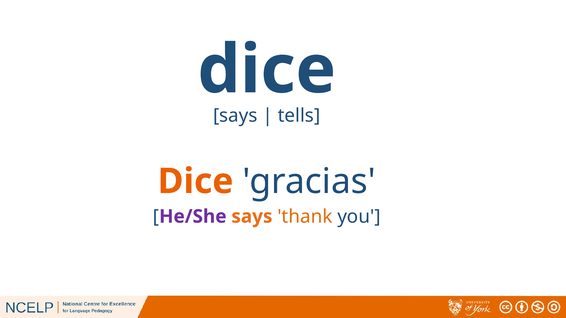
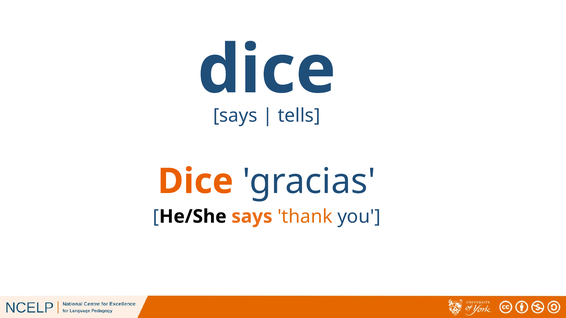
He/She colour: purple -> black (193, 217)
